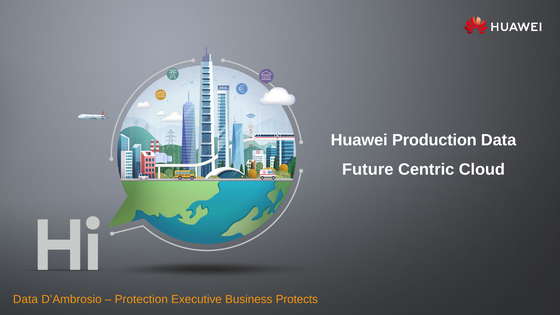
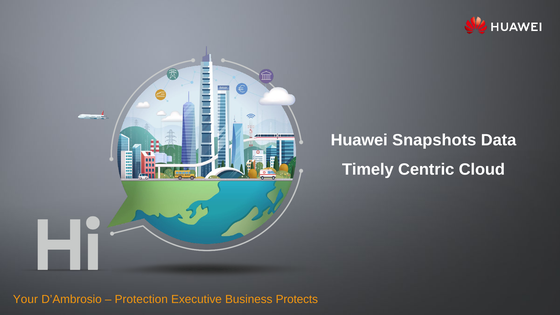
Production: Production -> Snapshots (434, 140)
Future: Future -> Timely (368, 169)
Data: Data -> Your (25, 299)
